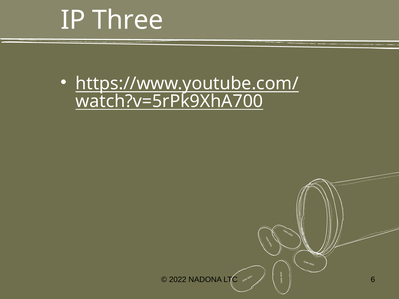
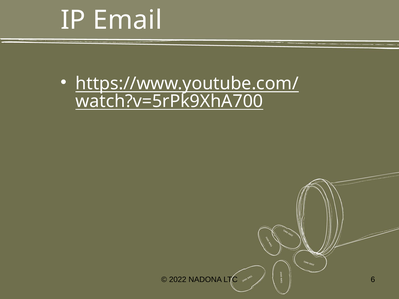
Three: Three -> Email (127, 20)
